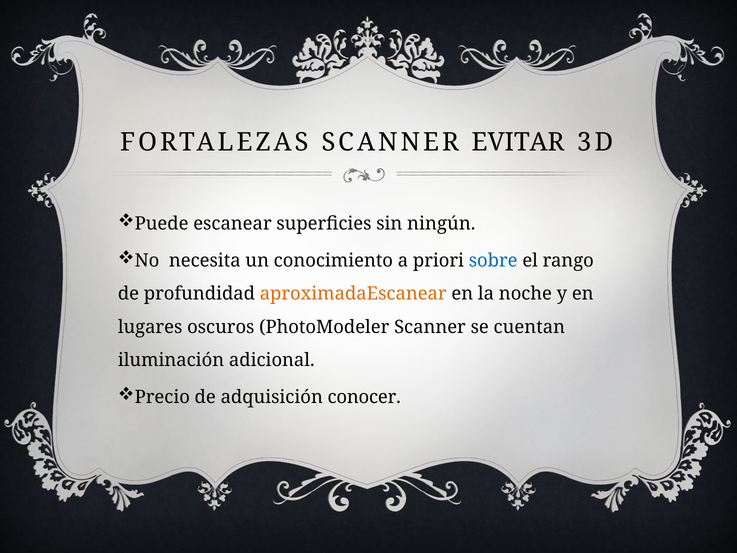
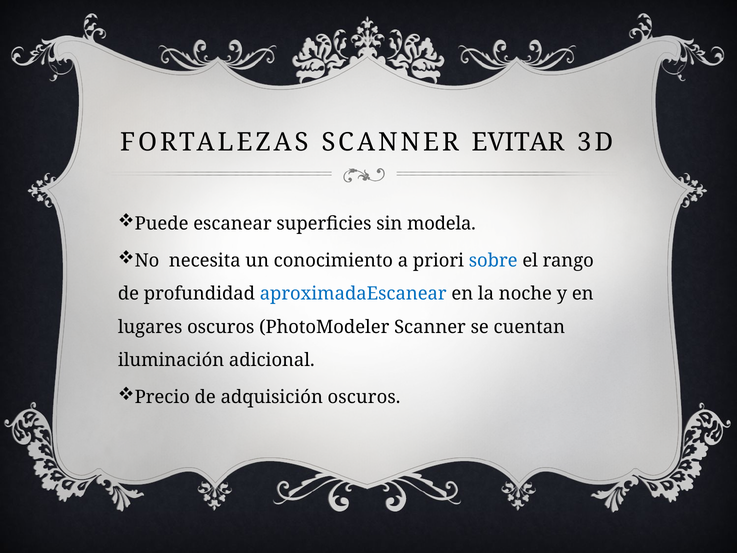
ningún: ningún -> modela (441, 224)
aproximadaEscanear colour: orange -> blue (353, 294)
adquisición conocer: conocer -> oscuros (364, 397)
